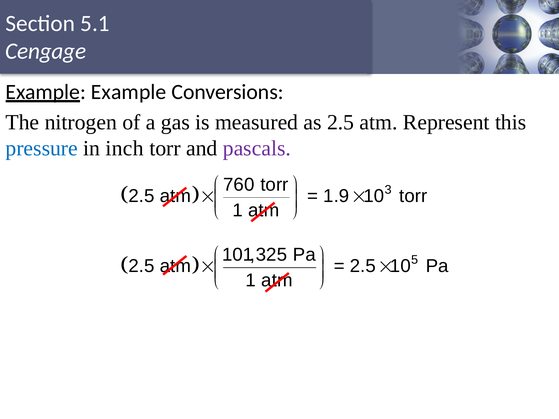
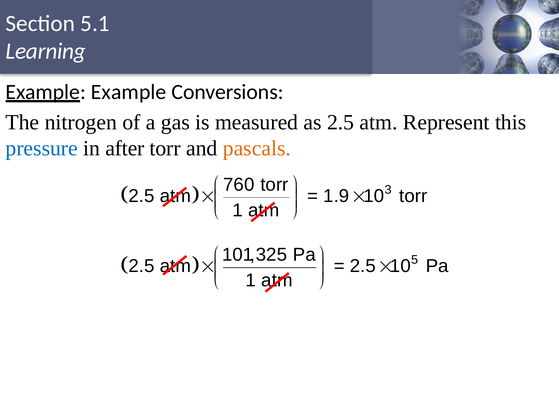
Cengage: Cengage -> Learning (46, 51)
inch: inch -> after (125, 148)
pascals colour: purple -> orange (257, 148)
